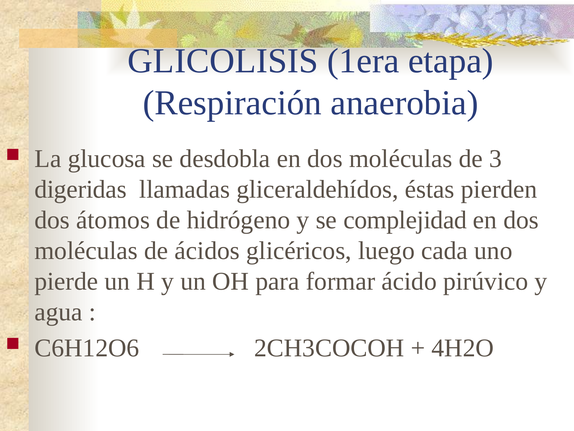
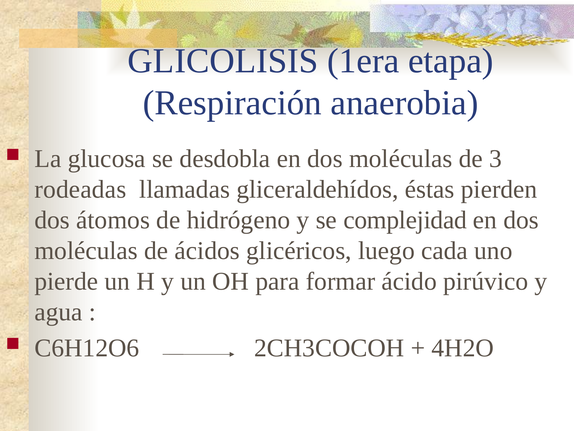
digeridas: digeridas -> rodeadas (80, 189)
